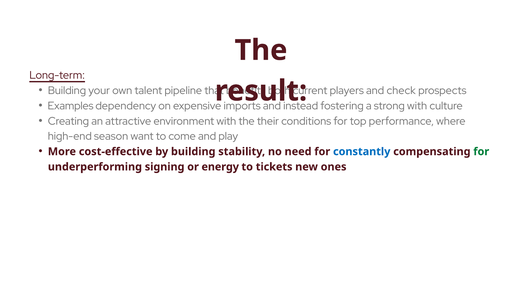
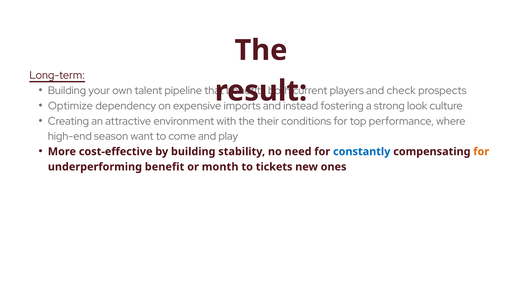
Examples: Examples -> Optimize (70, 106)
strong with: with -> look (417, 106)
for colour: green -> orange (481, 151)
signing: signing -> benefit (165, 167)
energy: energy -> month (220, 167)
